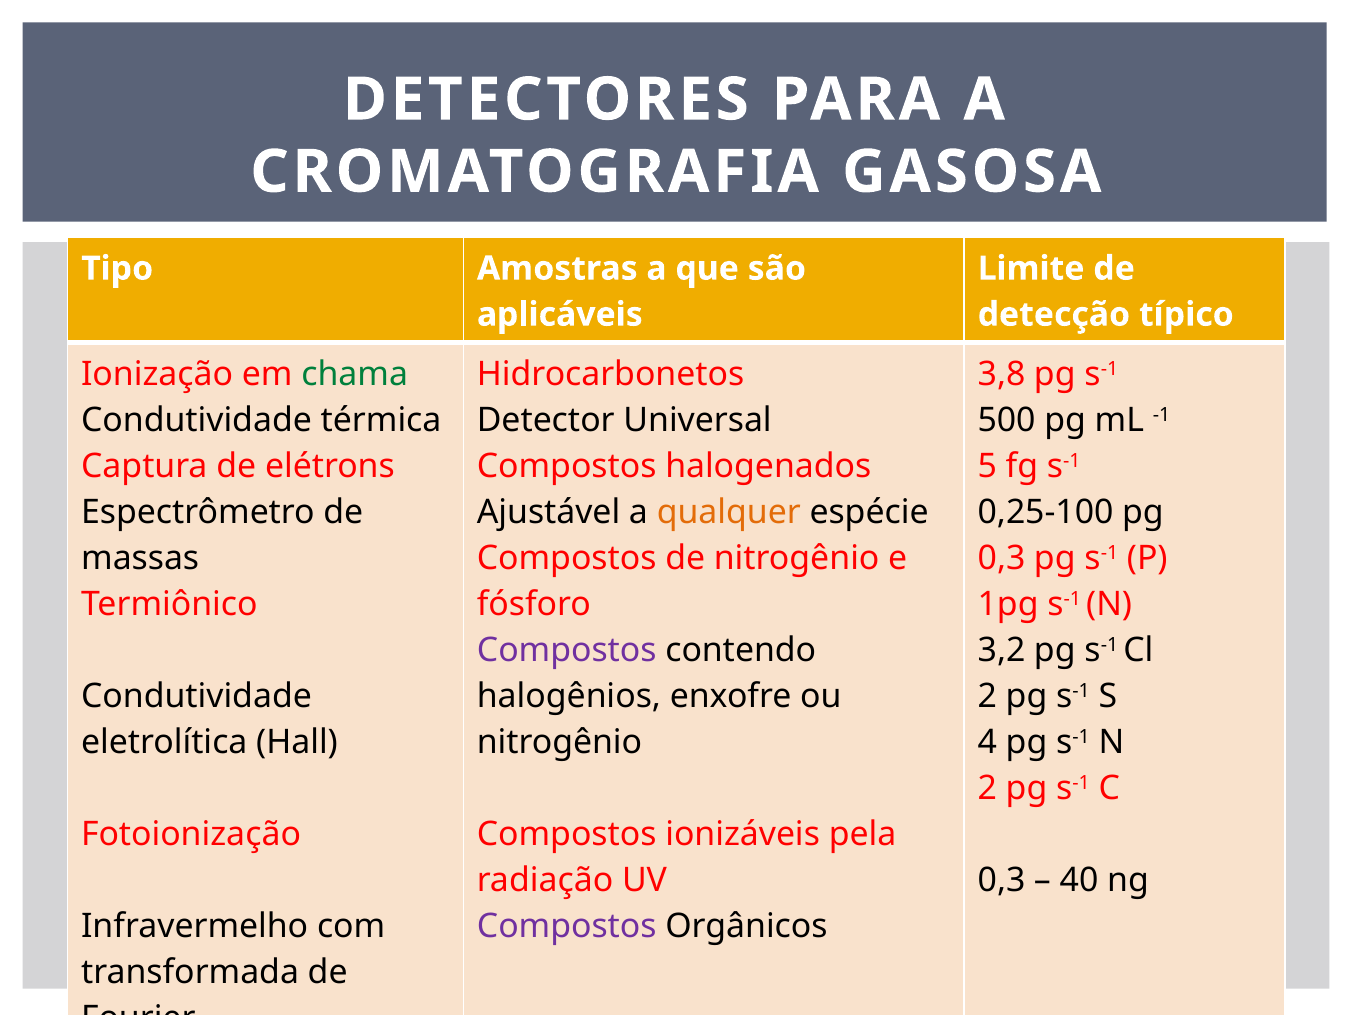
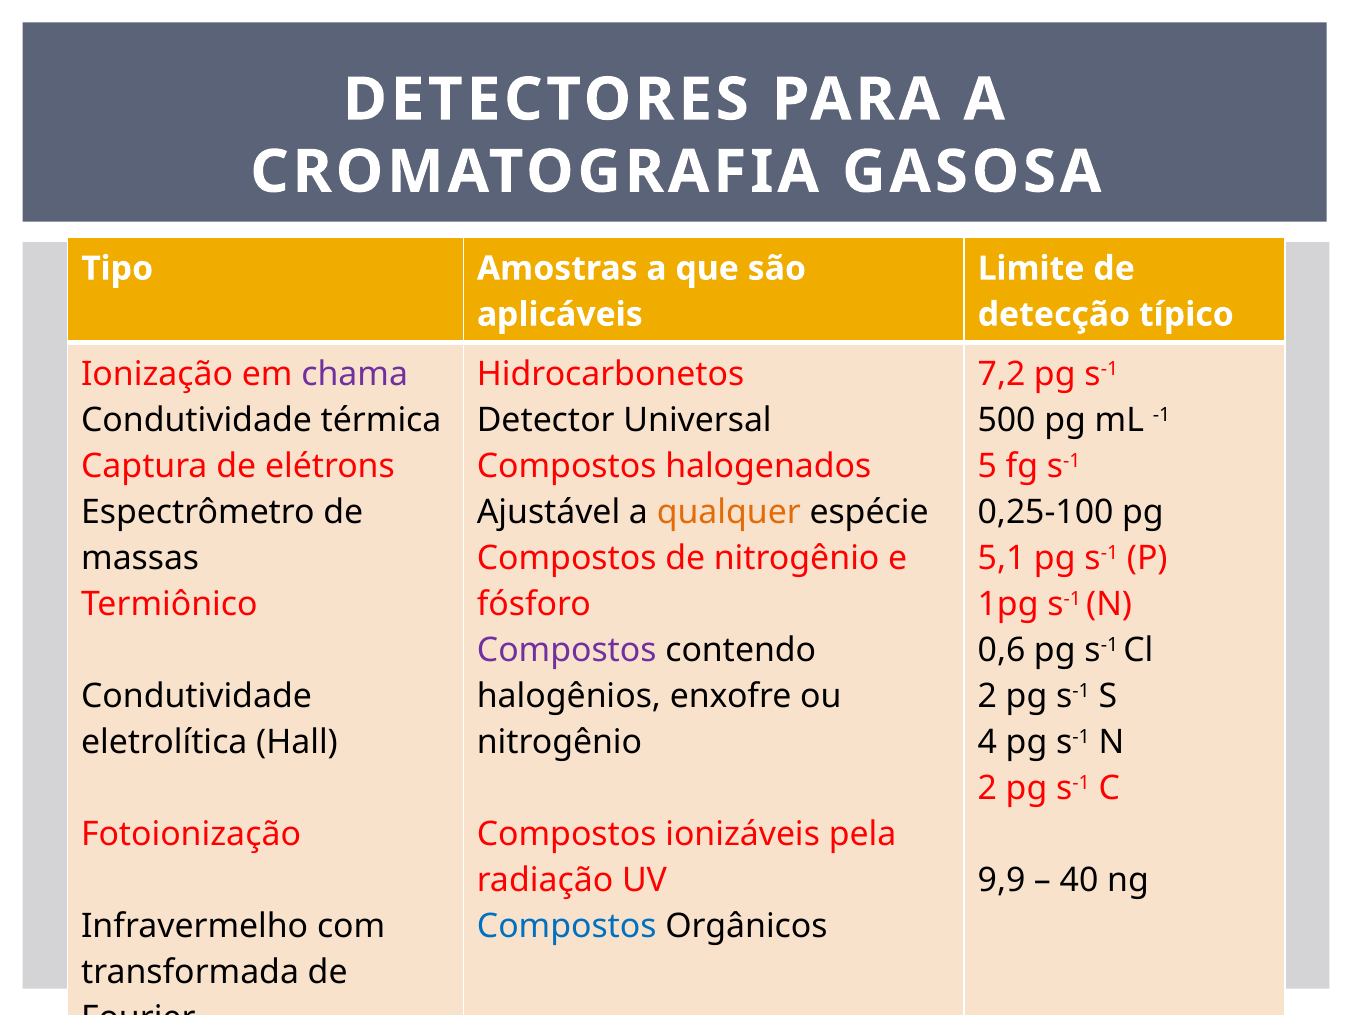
chama colour: green -> purple (355, 374)
3,8: 3,8 -> 7,2 (1002, 374)
0,3: 0,3 -> 5,1 (1002, 558)
3,2: 3,2 -> 0,6 (1002, 650)
0,3: 0,3 -> 9,9 (1002, 880)
Compostos colour: purple -> blue (567, 926)
